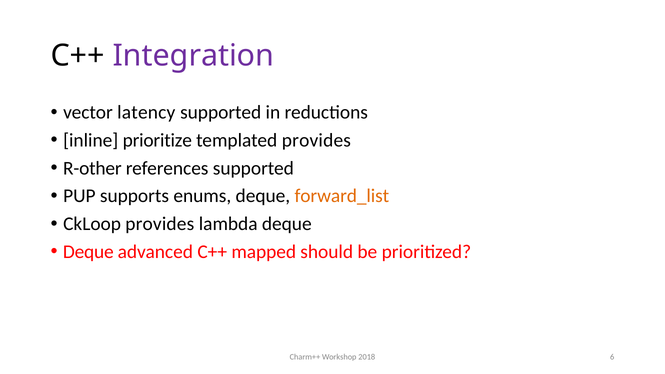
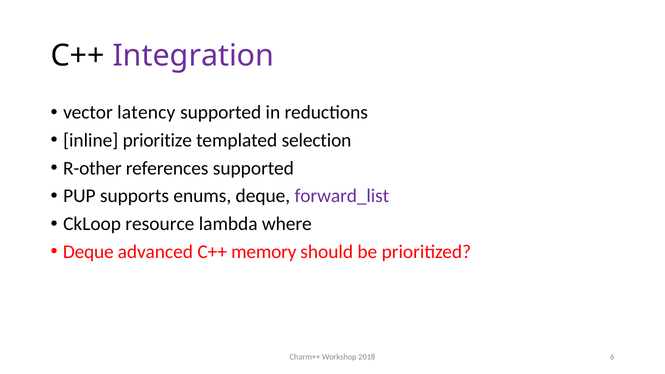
templated provides: provides -> selection (317, 140)
forward_list colour: orange -> purple (342, 196)
CkLoop provides: provides -> resource (160, 224)
lambda deque: deque -> where (287, 224)
mapped: mapped -> memory (264, 252)
